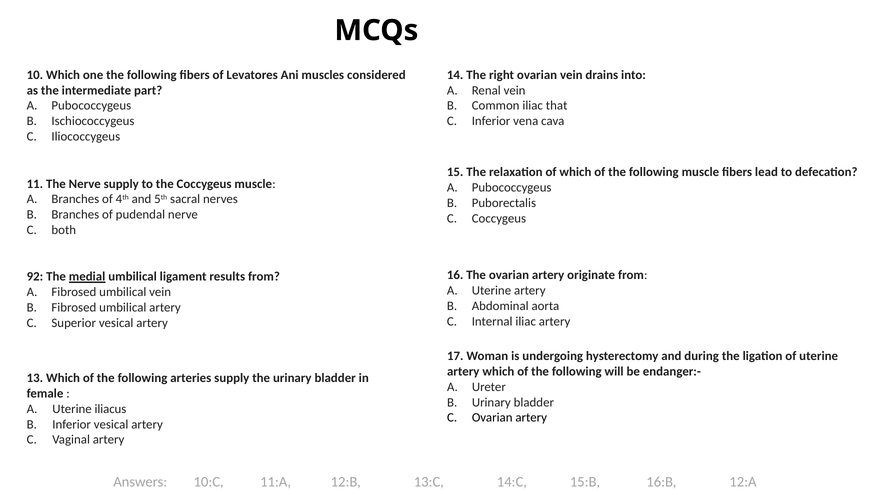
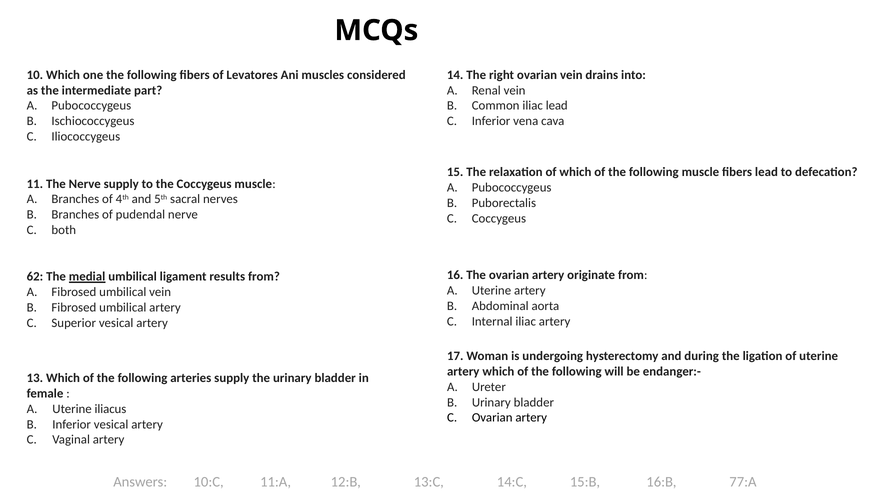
iliac that: that -> lead (557, 106)
92: 92 -> 62 (35, 277)
12:A: 12:A -> 77:A (743, 482)
